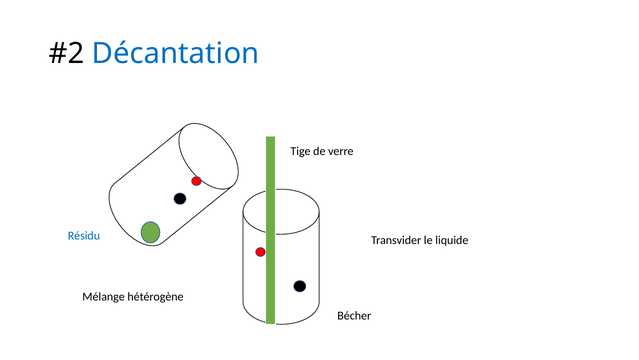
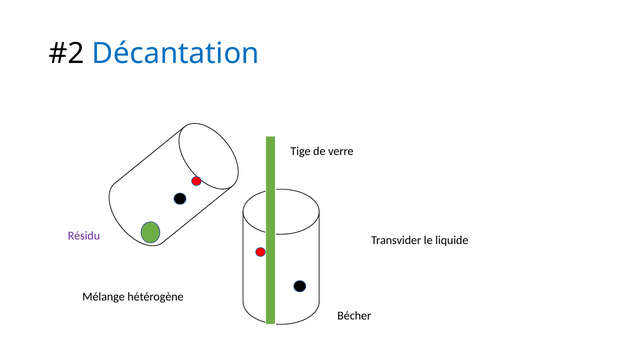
Résidu colour: blue -> purple (84, 235)
